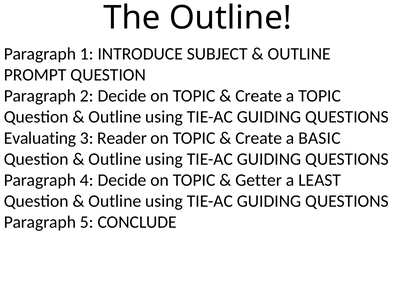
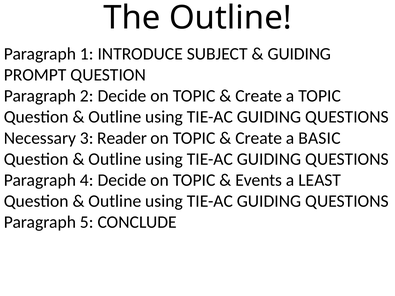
OUTLINE: OUTLINE -> GUIDING (299, 54)
Evaluating: Evaluating -> Necessary (40, 138)
Getter: Getter -> Events (259, 180)
